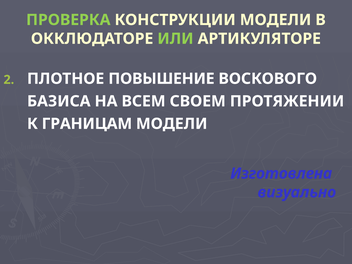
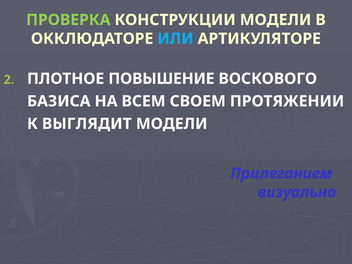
ИЛИ colour: light green -> light blue (175, 39)
ГРАНИЦАМ: ГРАНИЦАМ -> ВЫГЛЯДИТ (87, 124)
Изготовлена: Изготовлена -> Прилеганием (281, 173)
